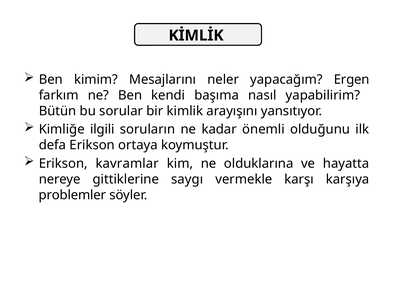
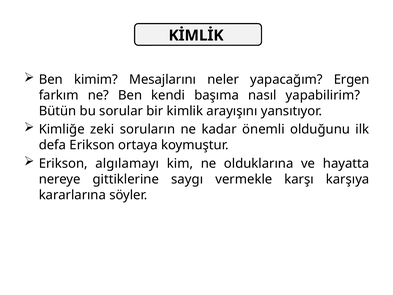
ilgili: ilgili -> zeki (102, 129)
kavramlar: kavramlar -> algılamayı (127, 163)
problemler: problemler -> kararlarına (72, 195)
